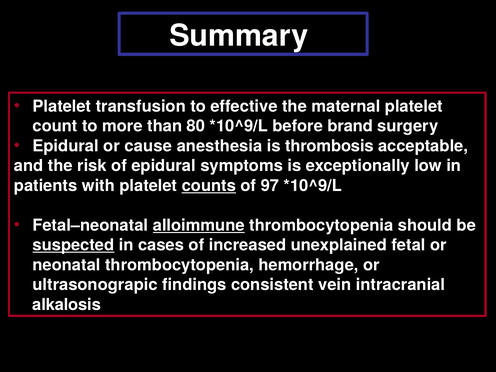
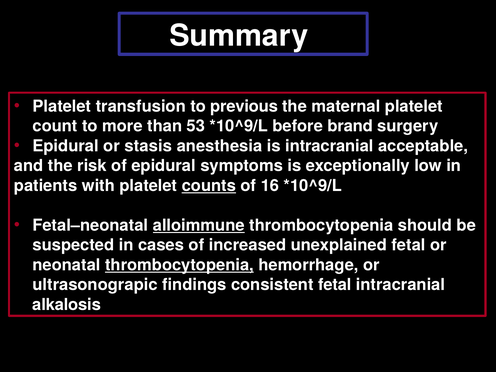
effective: effective -> previous (244, 106)
80: 80 -> 53 (196, 126)
cause: cause -> stasis (148, 146)
is thrombosis: thrombosis -> intracranial (329, 146)
97: 97 -> 16 (270, 186)
suspected underline: present -> none (73, 245)
thrombocytopenia underline: none -> present (179, 265)
consistent vein: vein -> fetal (335, 285)
